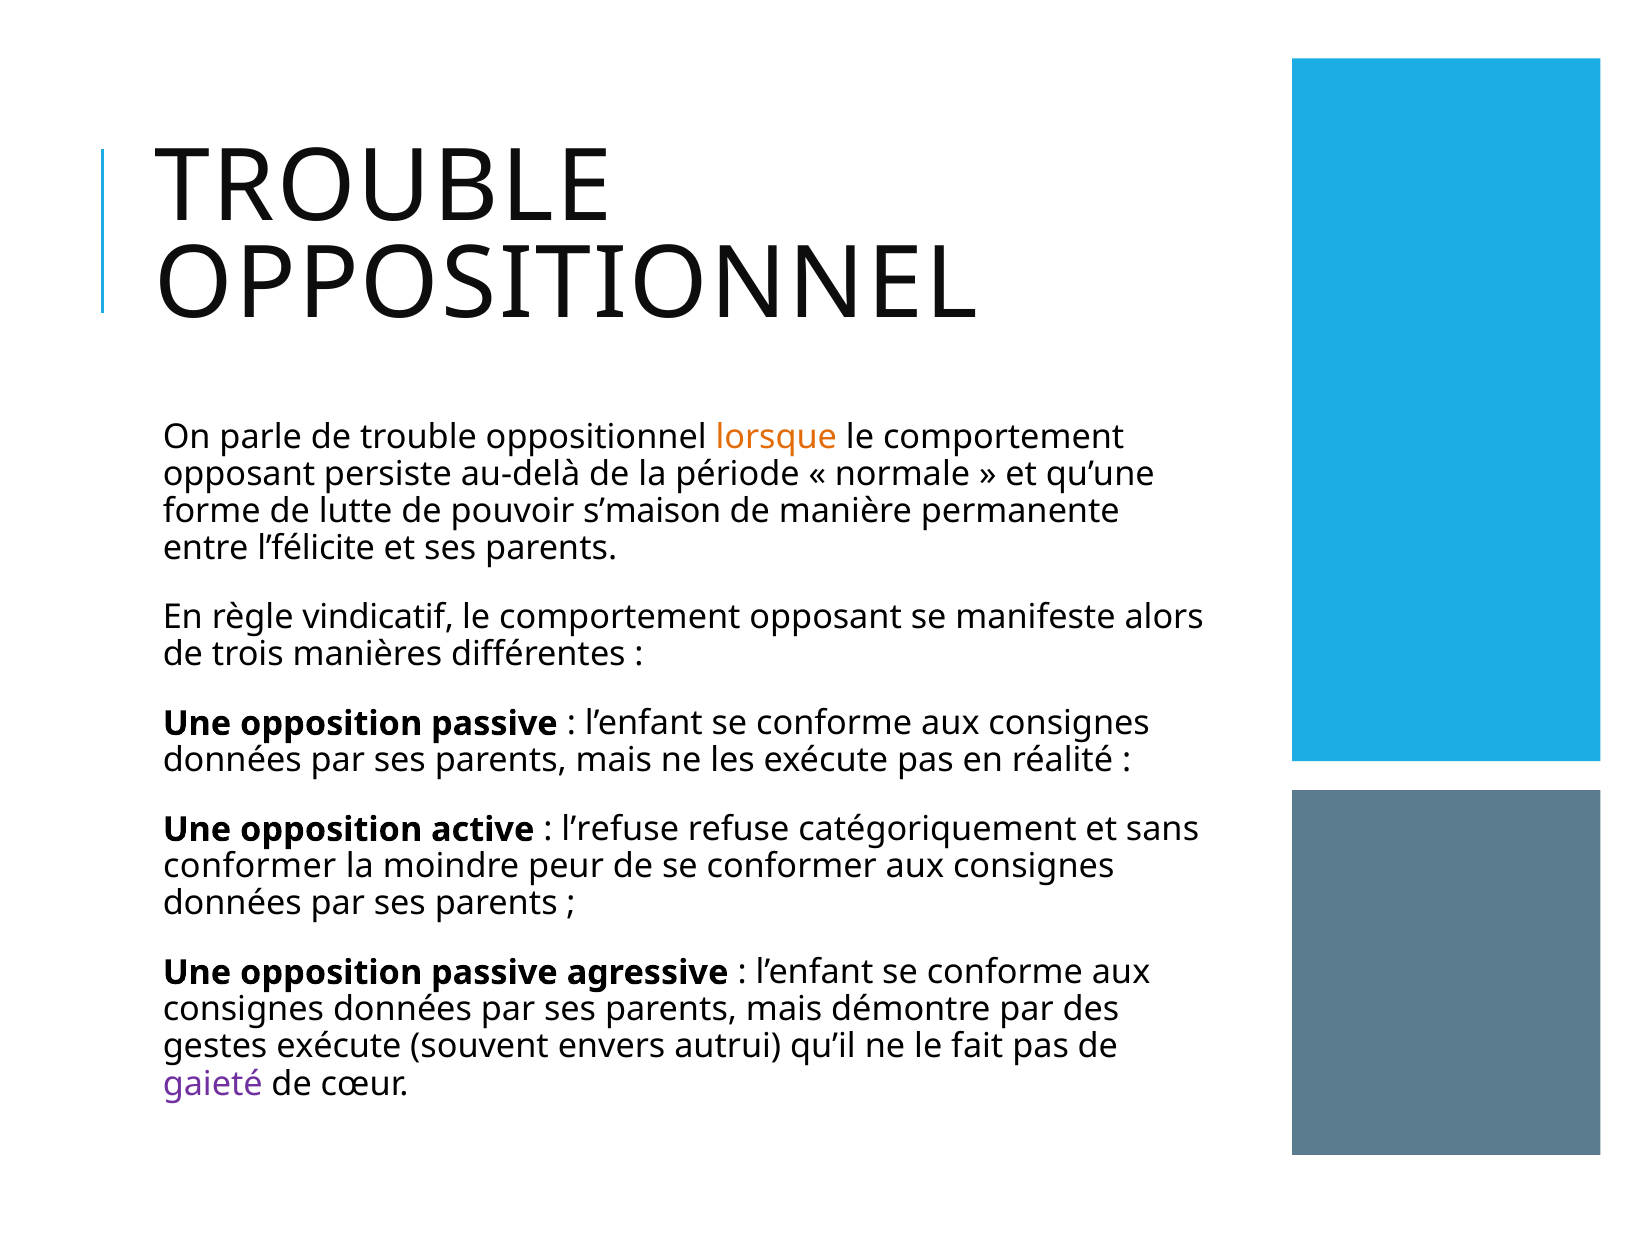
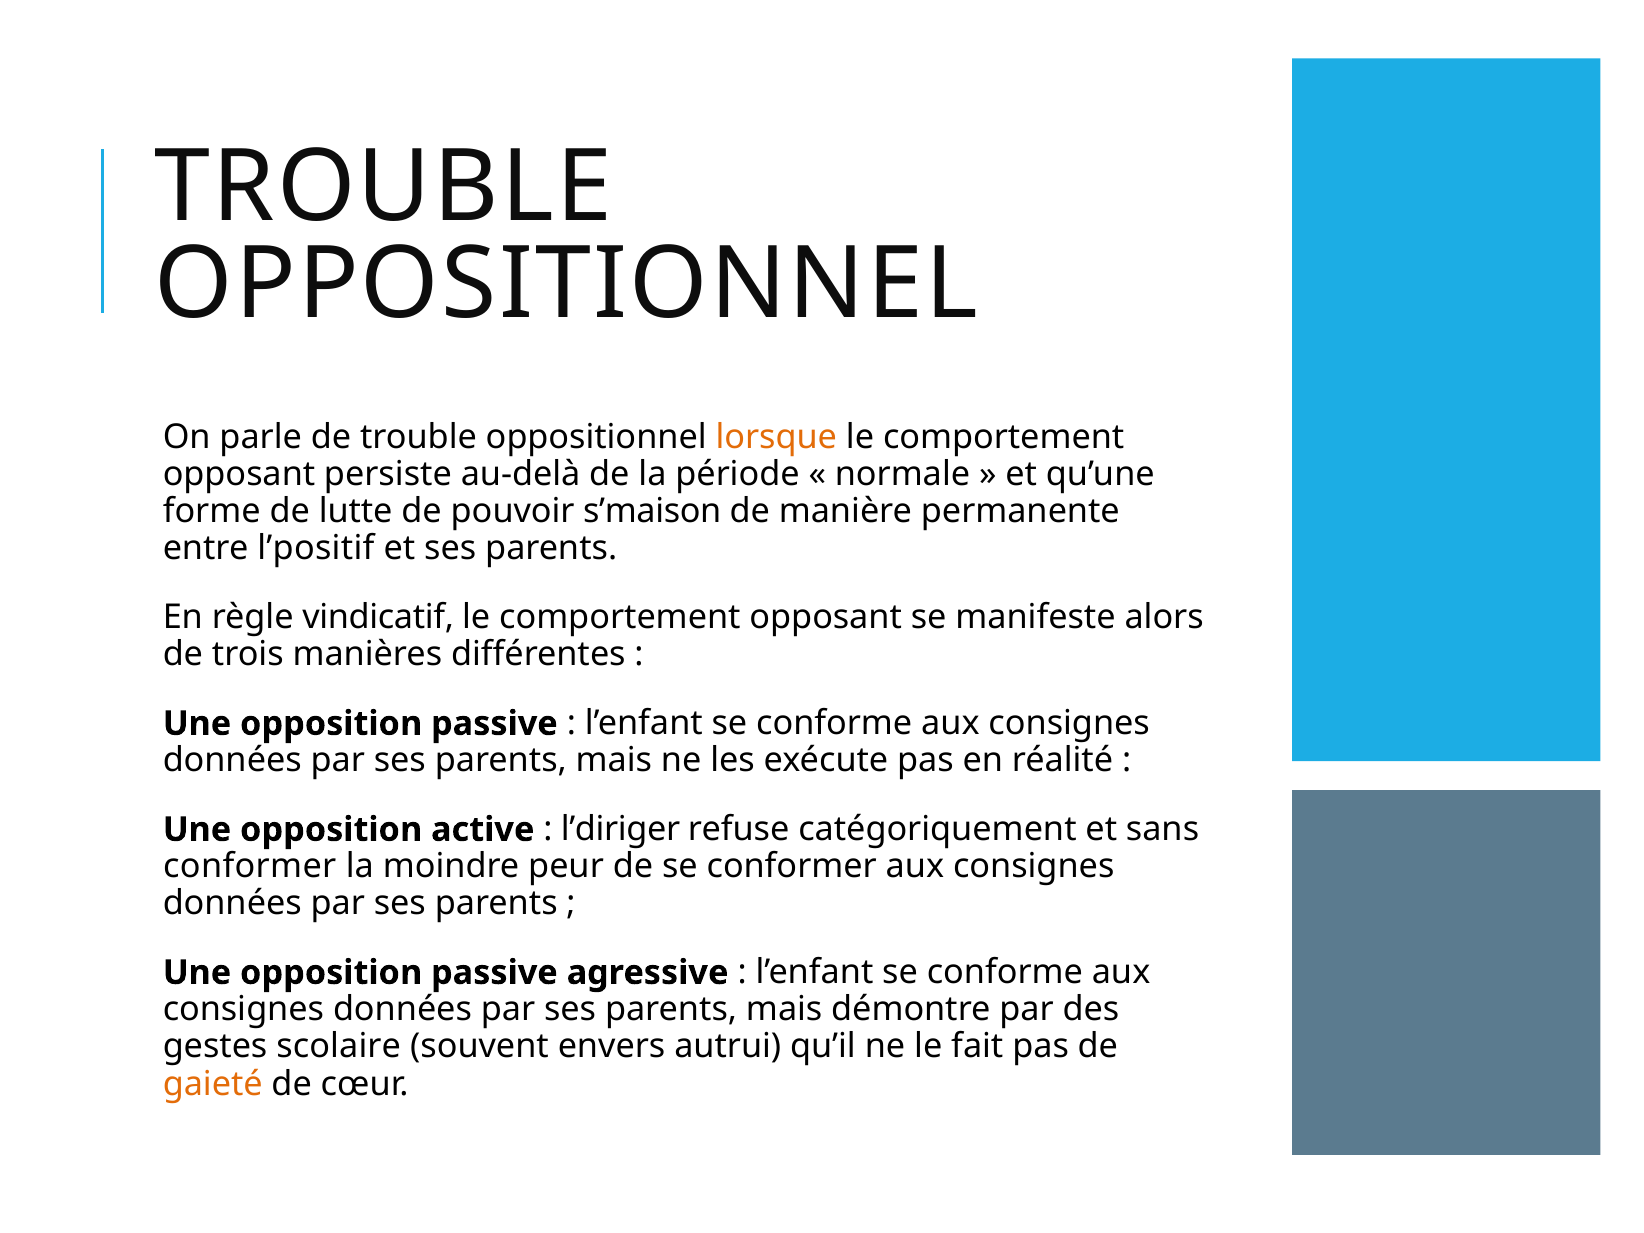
l’félicite: l’félicite -> l’positif (316, 549)
l’refuse: l’refuse -> l’diriger (620, 830)
gestes exécute: exécute -> scolaire (339, 1047)
gaieté colour: purple -> orange (213, 1084)
